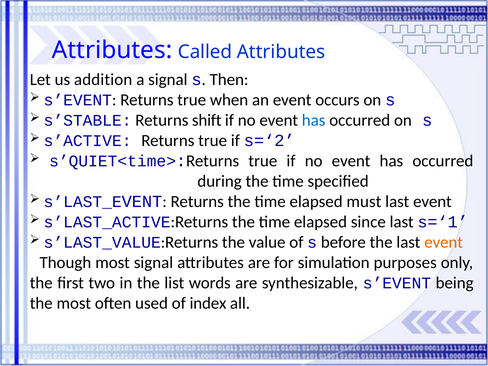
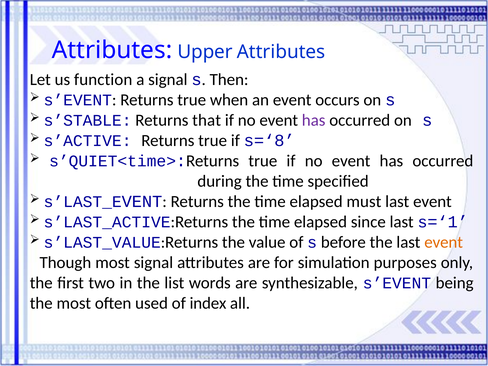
Called: Called -> Upper (205, 52)
addition: addition -> function (103, 79)
shift: shift -> that (207, 120)
has colour: blue -> purple (314, 120)
s=‘2: s=‘2 -> s=‘8 (269, 140)
